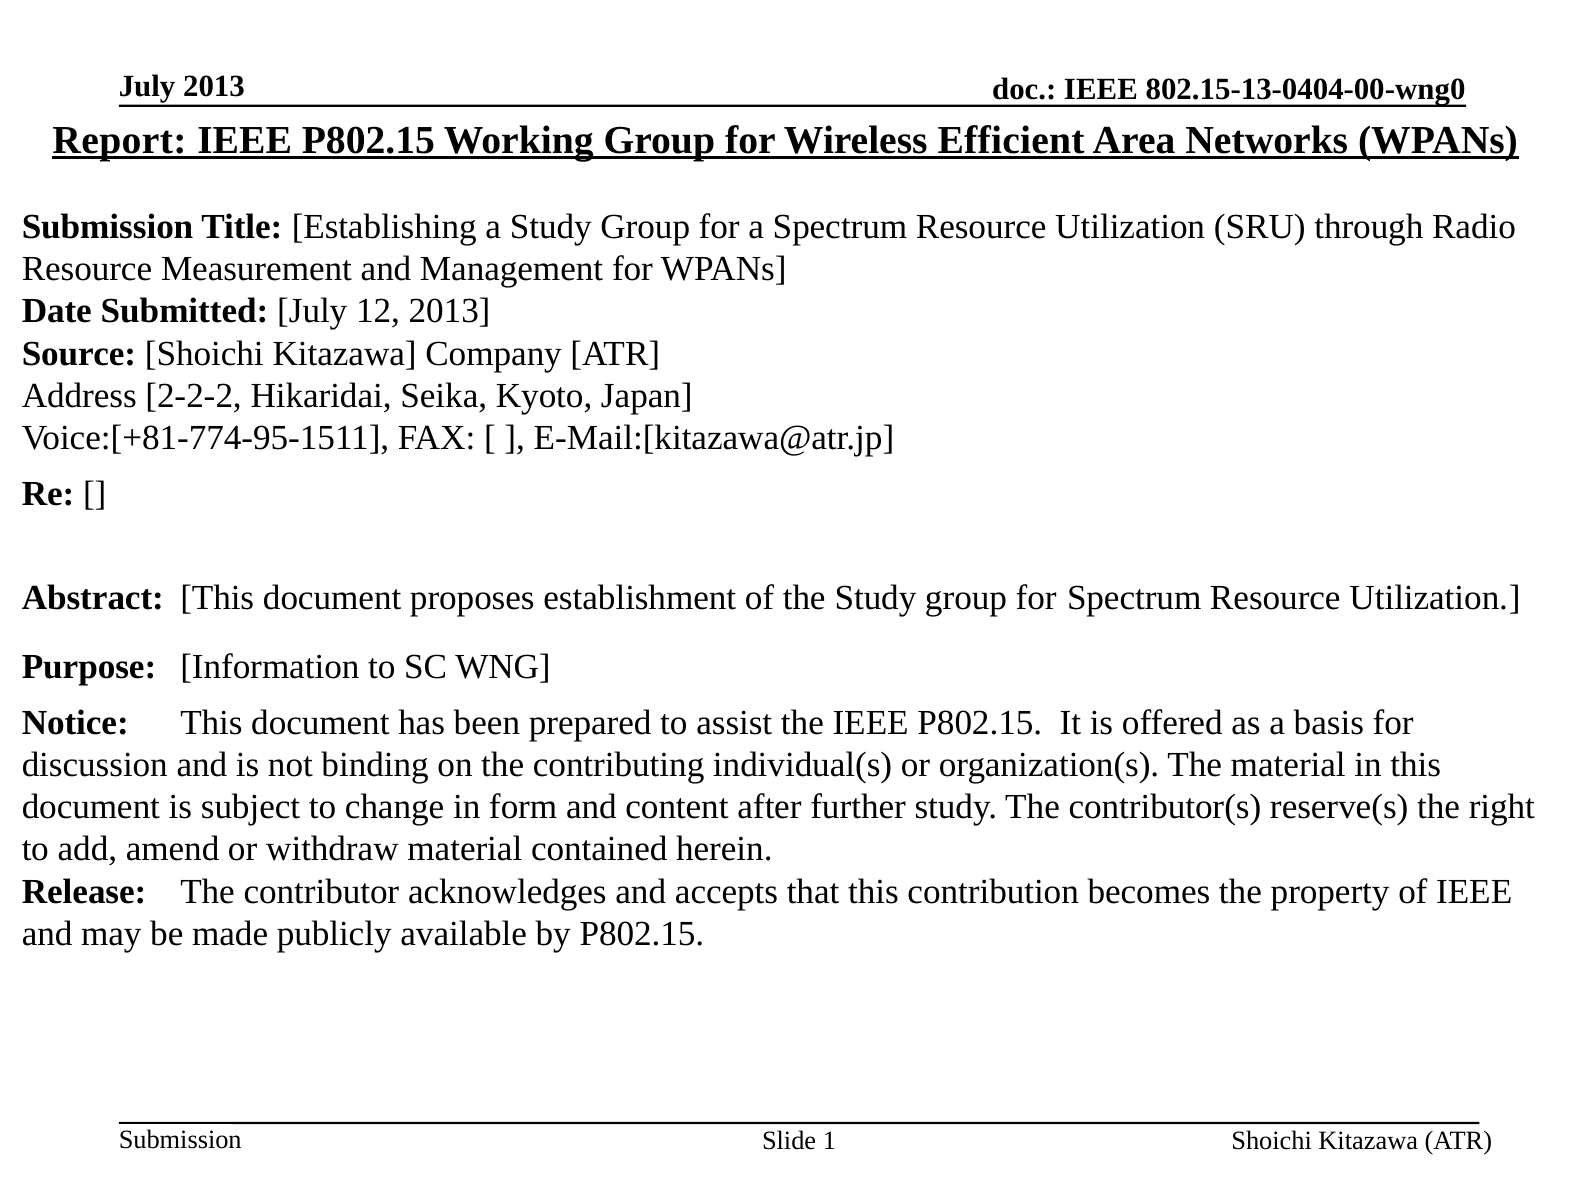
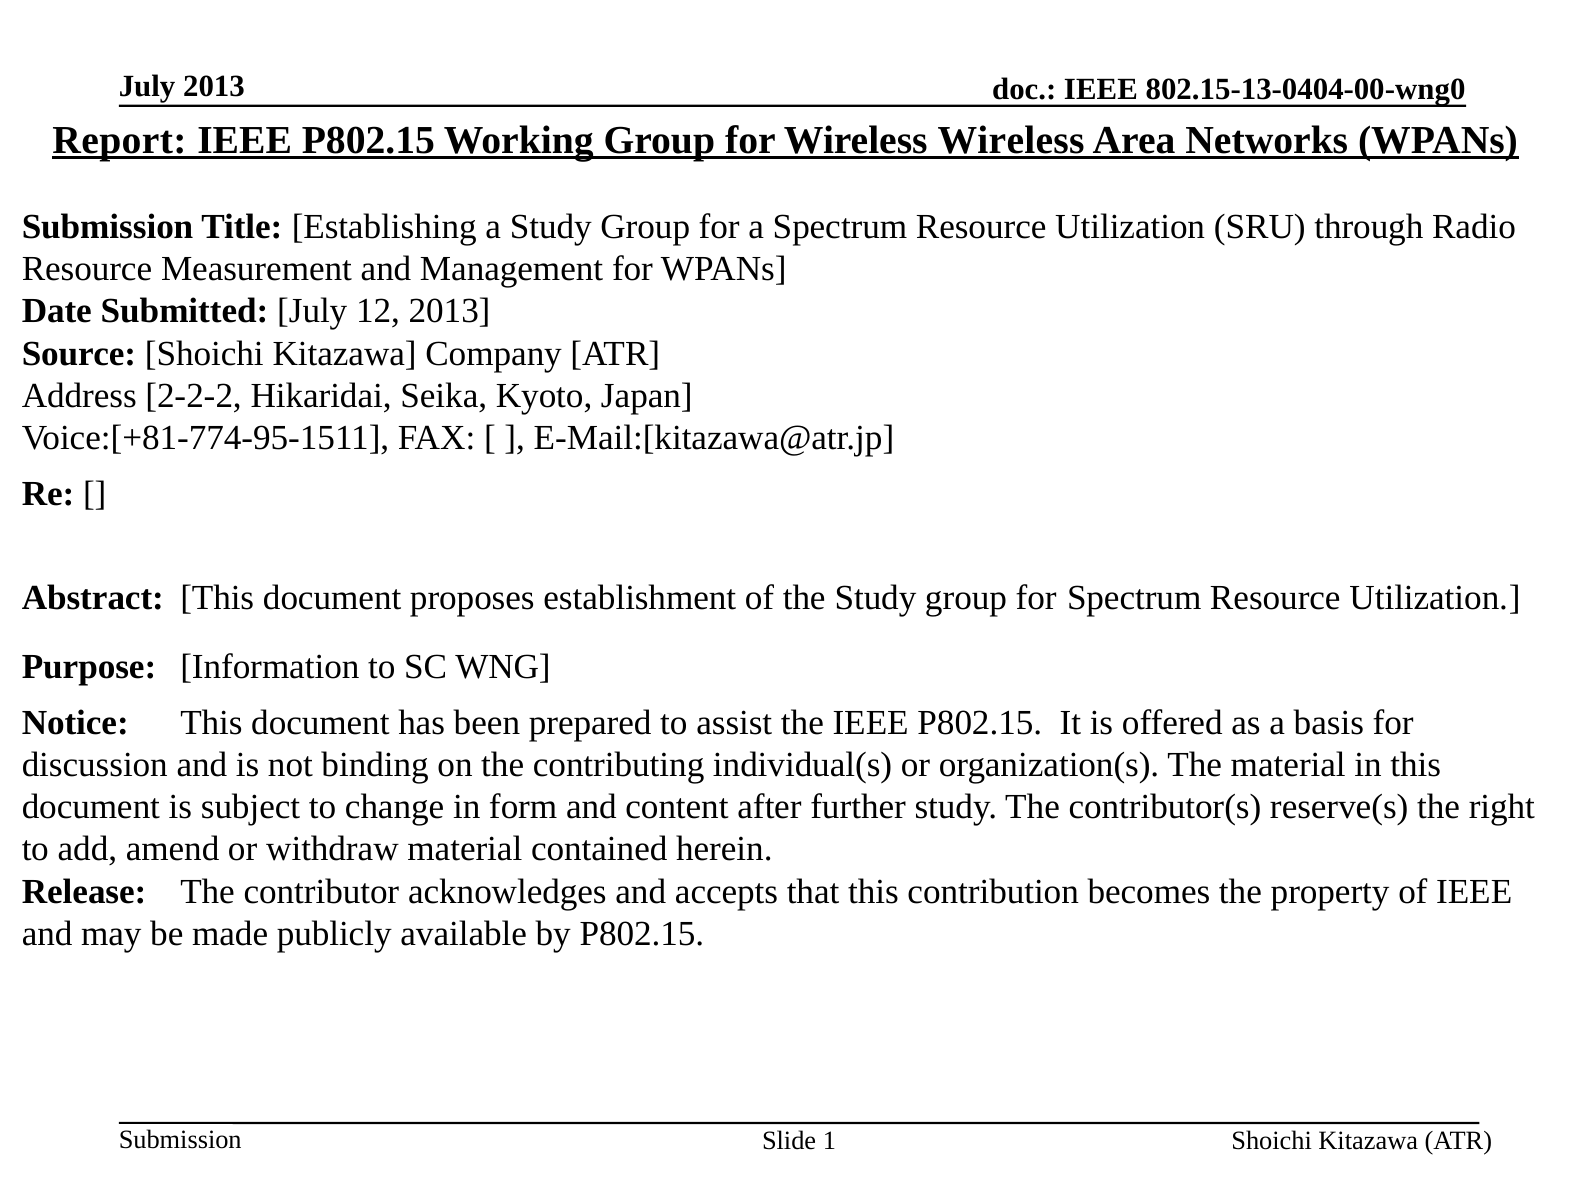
Wireless Efficient: Efficient -> Wireless (1011, 140)
